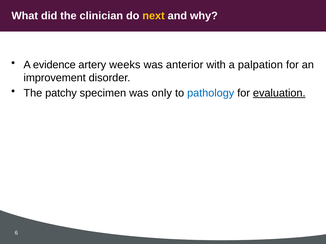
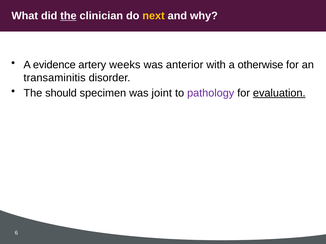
the underline: none -> present (68, 16)
palpation: palpation -> otherwise (260, 65)
improvement: improvement -> transaminitis (55, 78)
patchy: patchy -> should (61, 93)
only: only -> joint (162, 93)
pathology colour: blue -> purple (211, 93)
